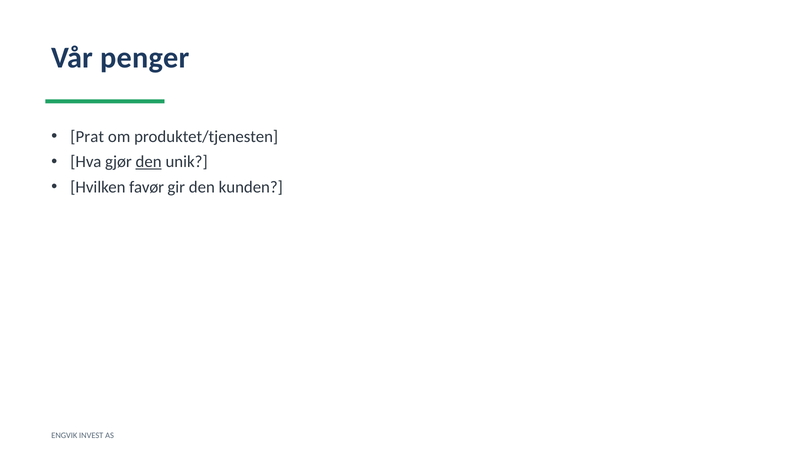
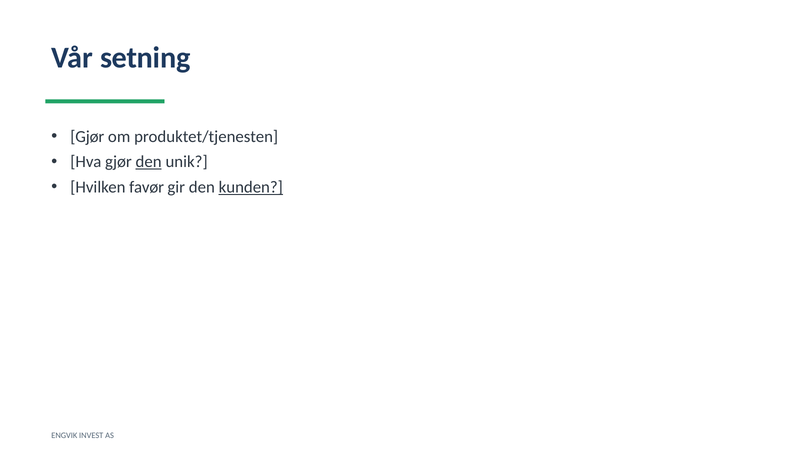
penger: penger -> setning (145, 58)
Prat: Prat -> Gjør (87, 137)
kunden underline: none -> present (251, 187)
